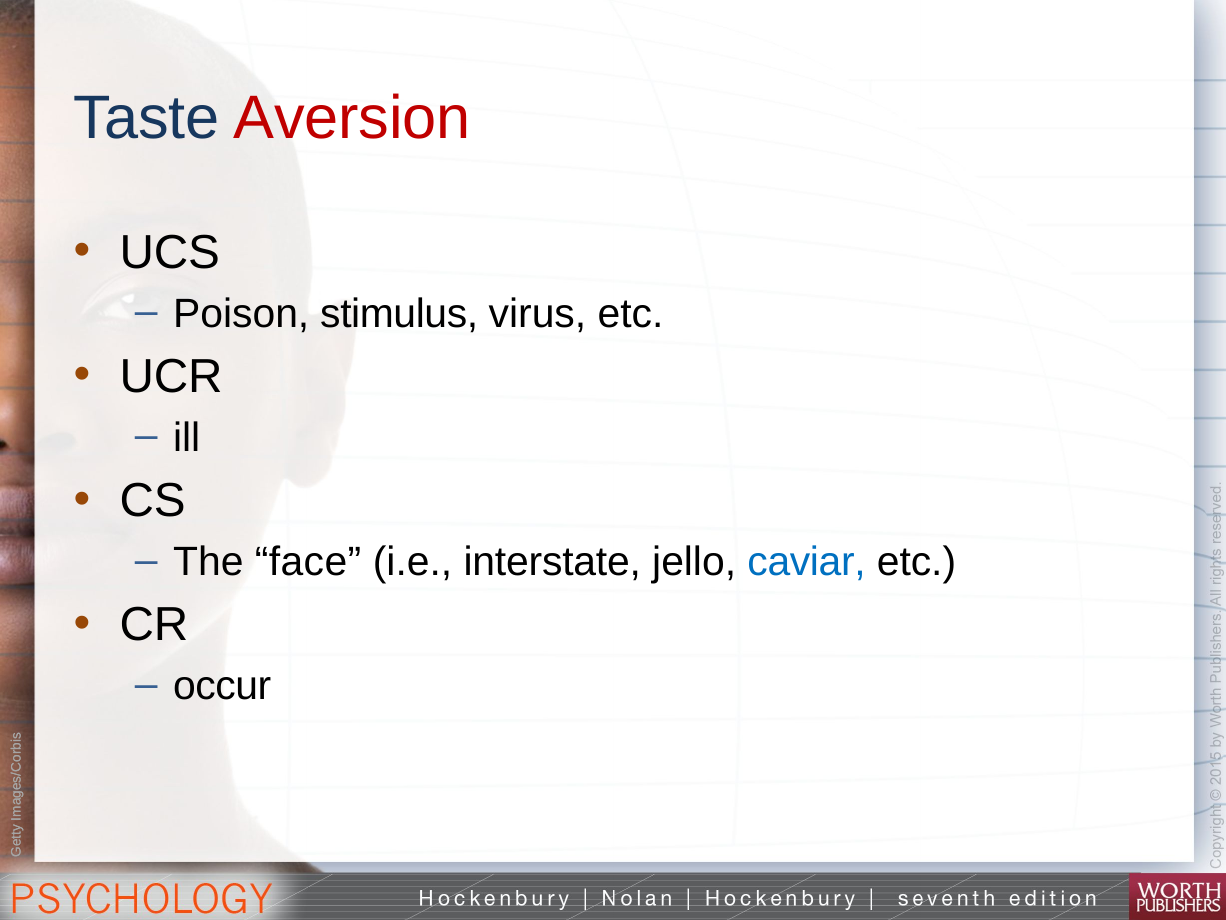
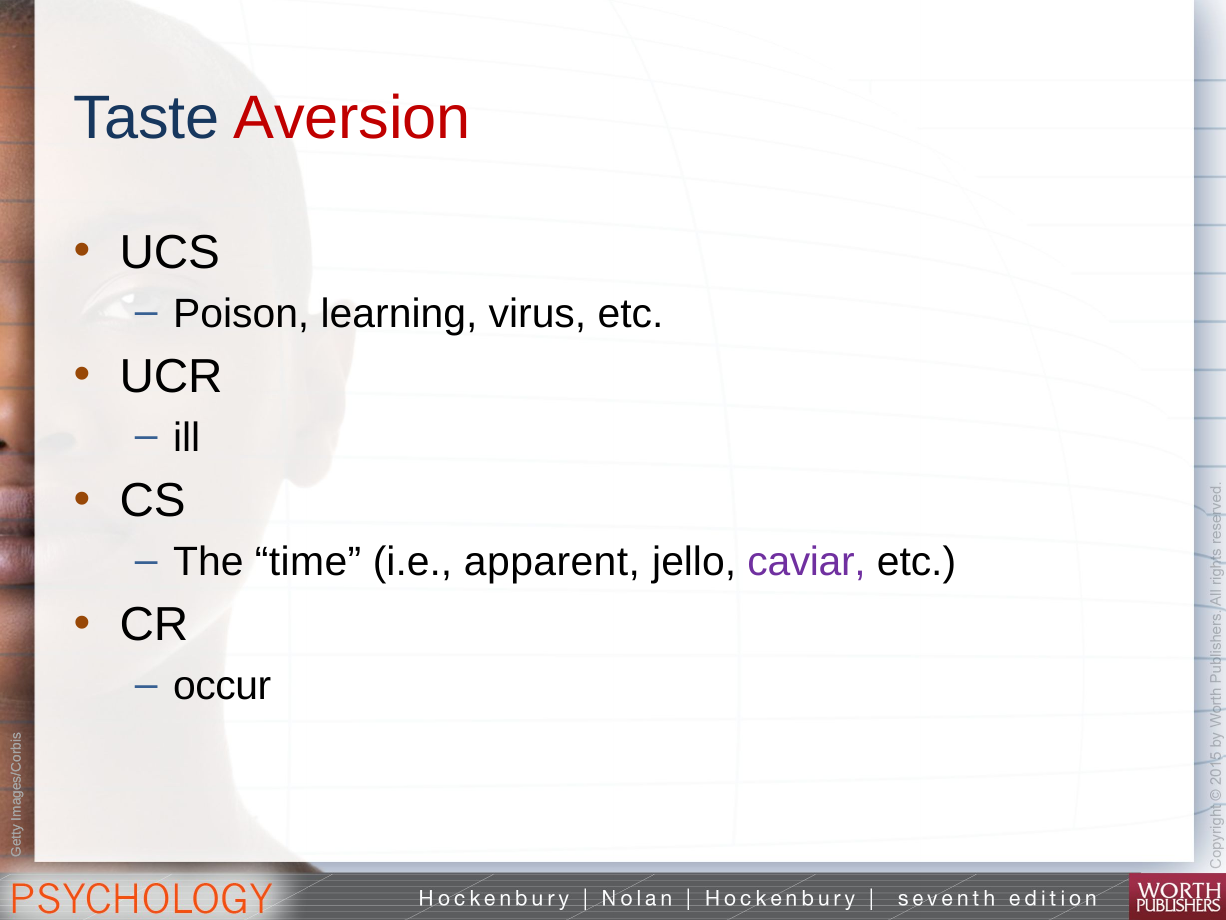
stimulus: stimulus -> learning (399, 313)
face: face -> time (308, 561)
interstate: interstate -> apparent (552, 561)
caviar colour: blue -> purple (807, 561)
